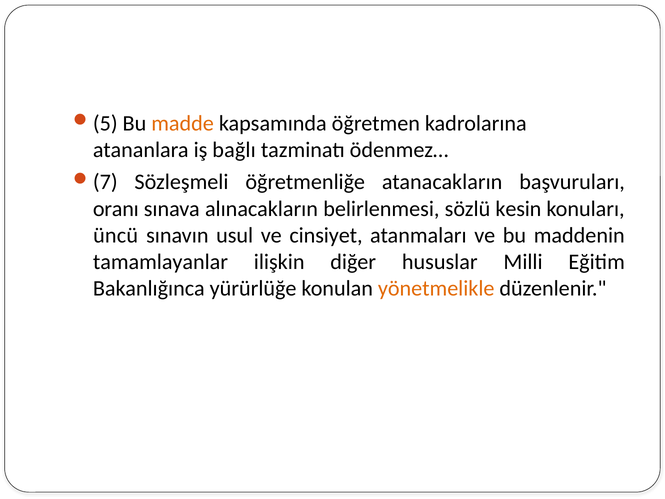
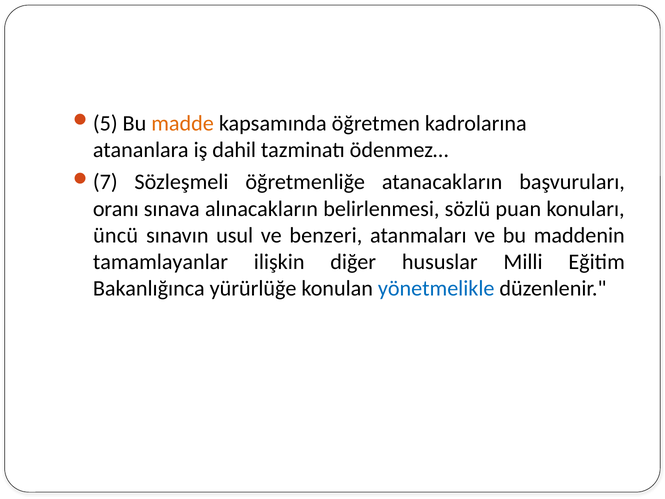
bağlı: bağlı -> dahil (234, 150)
kesin: kesin -> puan (518, 209)
cinsiyet: cinsiyet -> benzeri (326, 235)
yönetmelikle colour: orange -> blue (436, 288)
